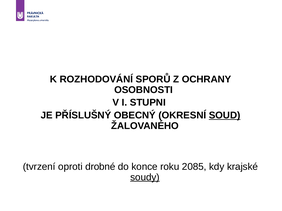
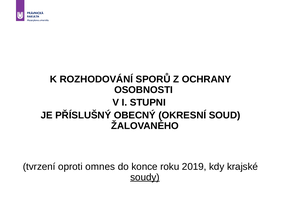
SOUD underline: present -> none (225, 116)
drobné: drobné -> omnes (100, 167)
2085: 2085 -> 2019 (194, 167)
